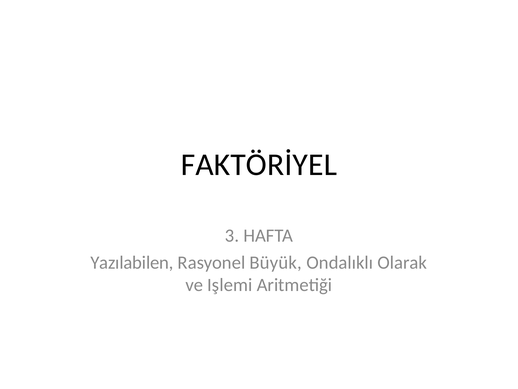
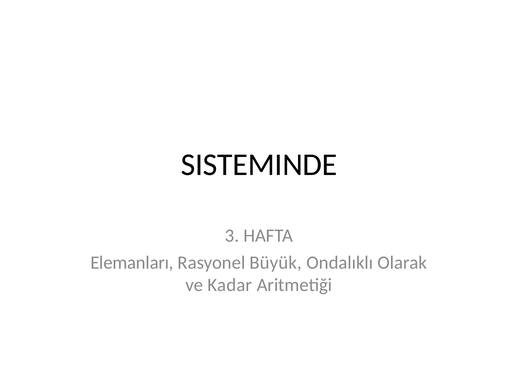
FAKTÖRİYEL: FAKTÖRİYEL -> SISTEMINDE (259, 165)
Yazılabilen: Yazılabilen -> Elemanları (132, 262)
Işlemi: Işlemi -> Kadar (230, 285)
